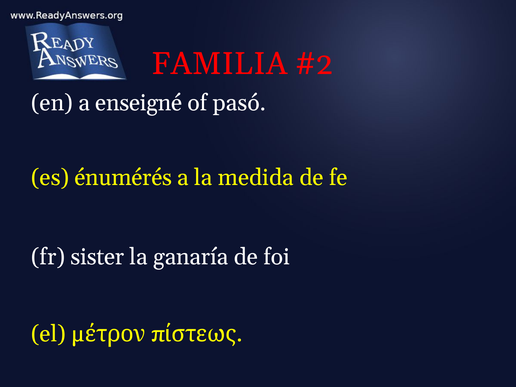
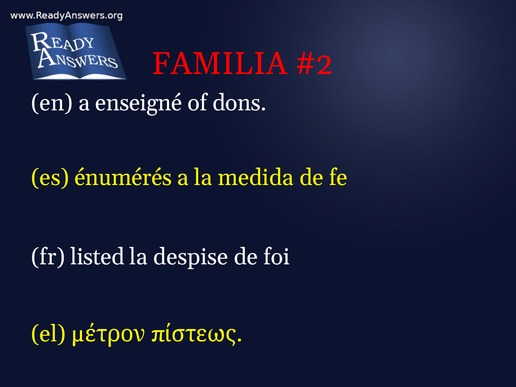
pasó: pasó -> dons (239, 103)
sister: sister -> listed (97, 257)
ganaría: ganaría -> despise (191, 257)
